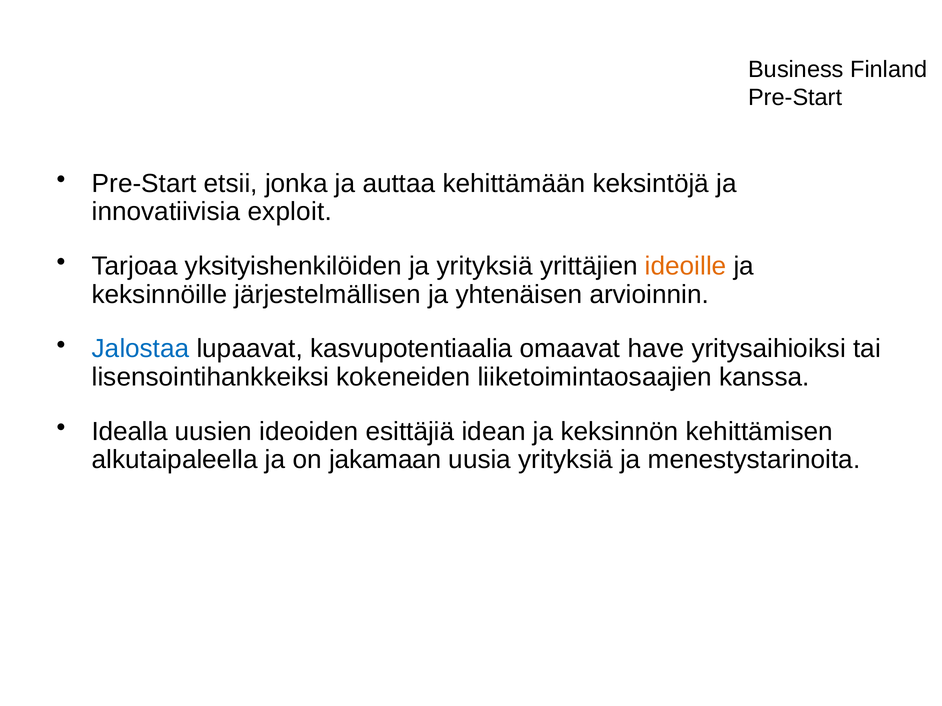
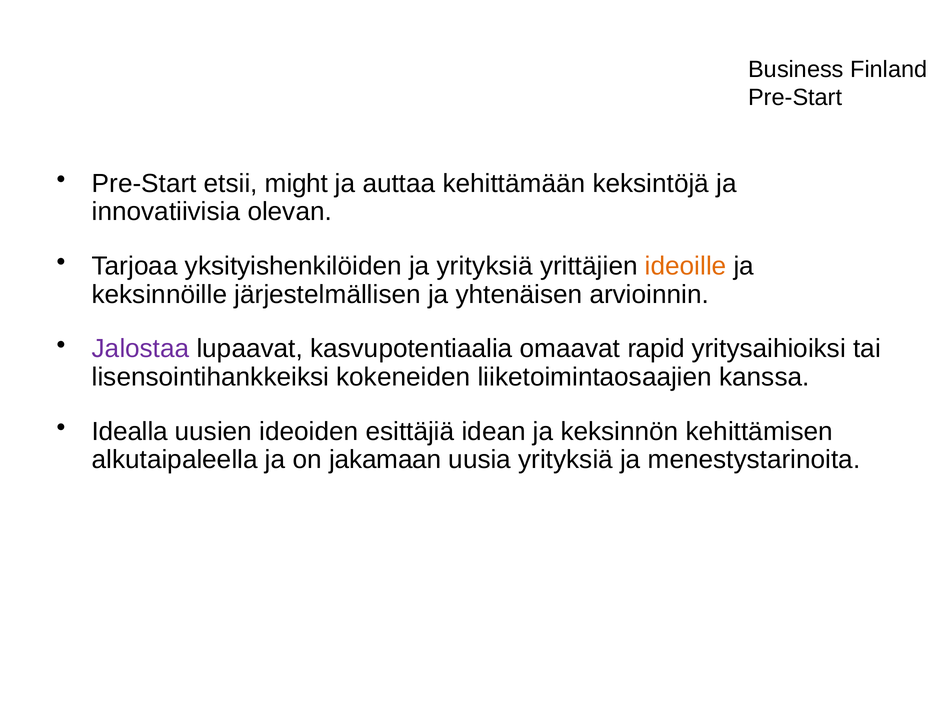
jonka: jonka -> might (296, 184)
exploit: exploit -> olevan (290, 212)
Jalostaa colour: blue -> purple (141, 349)
have: have -> rapid (656, 349)
